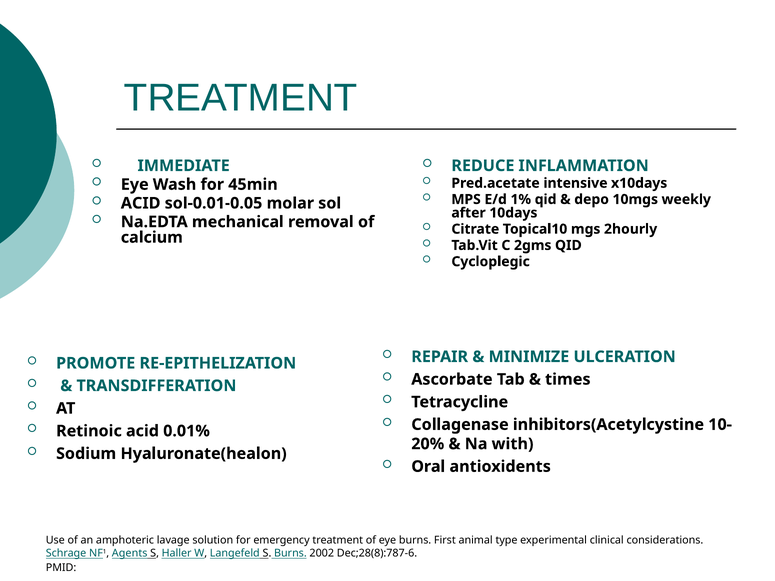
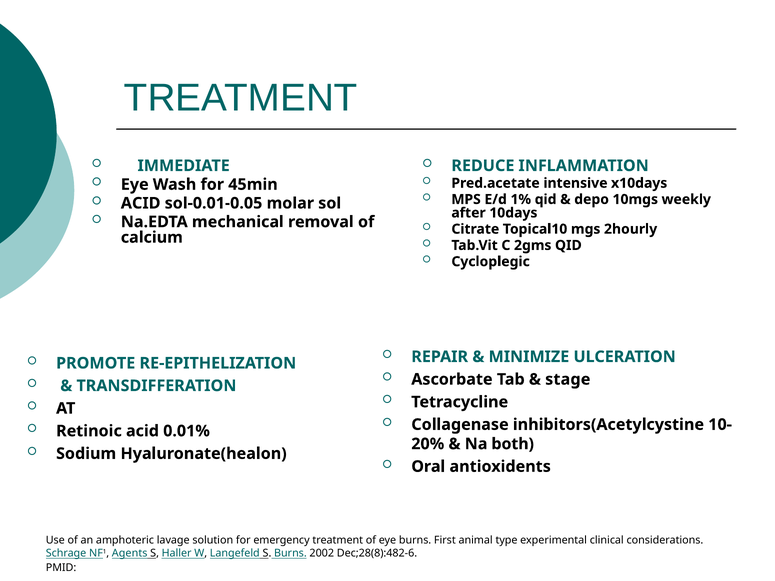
times: times -> stage (568, 380)
with: with -> both (513, 444)
Dec;28(8):787-6: Dec;28(8):787-6 -> Dec;28(8):482-6 (377, 554)
